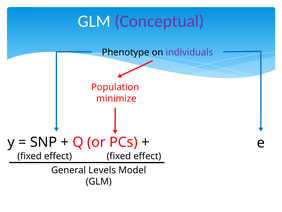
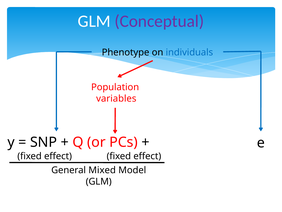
individuals colour: purple -> blue (189, 52)
minimize: minimize -> variables (116, 98)
Levels: Levels -> Mixed (102, 170)
